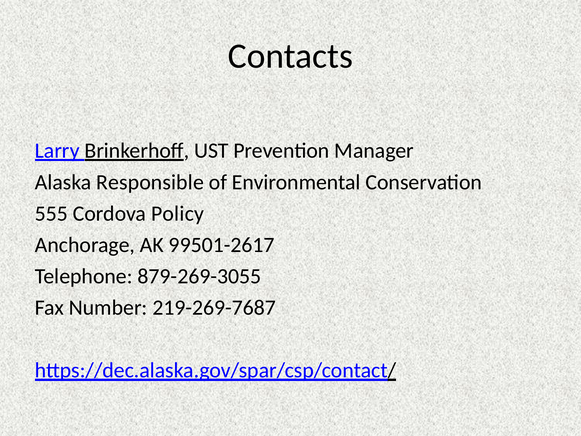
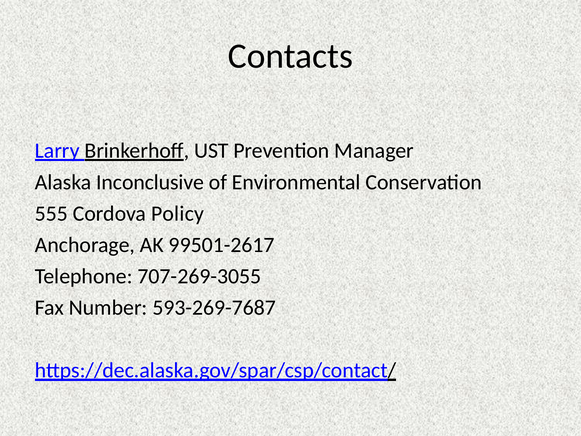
Responsible: Responsible -> Inconclusive (150, 182)
879-269-3055: 879-269-3055 -> 707-269-3055 (199, 276)
219-269-7687: 219-269-7687 -> 593-269-7687 (214, 308)
